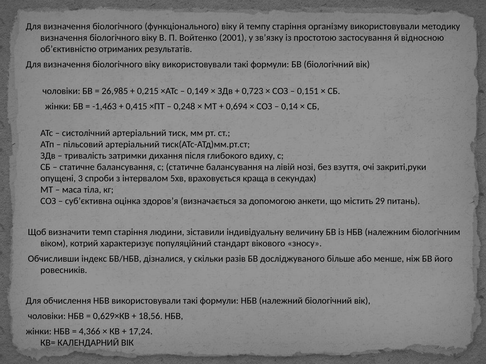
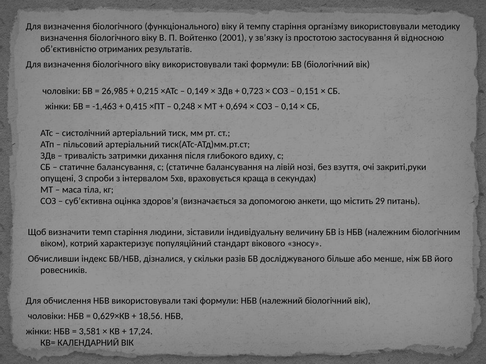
4,366: 4,366 -> 3,581 (90, 332)
